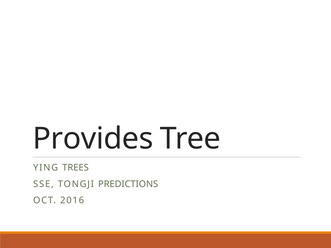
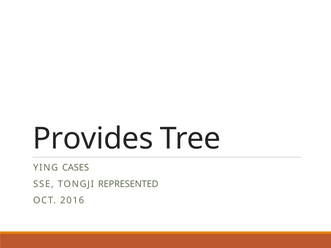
TREES: TREES -> CASES (76, 168)
PREDICTIONS: PREDICTIONS -> REPRESENTED (128, 184)
